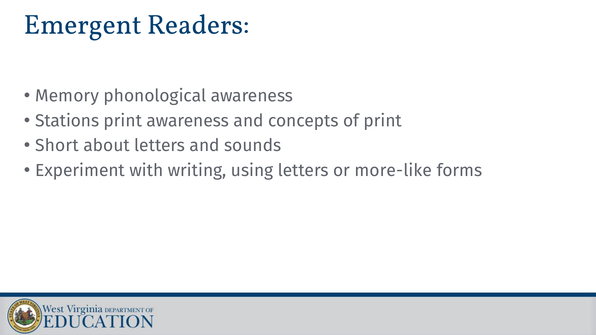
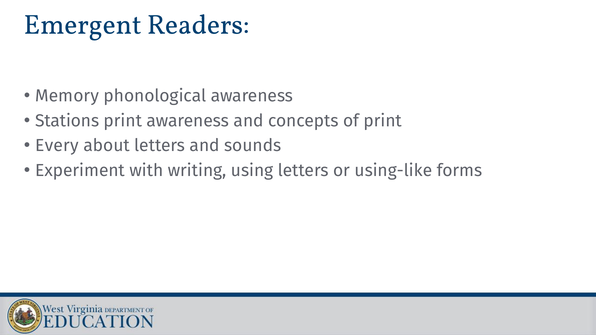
Short: Short -> Every (57, 146)
more-like: more-like -> using-like (393, 171)
